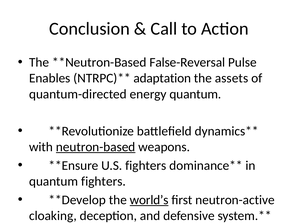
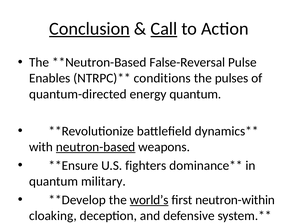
Conclusion underline: none -> present (90, 29)
Call underline: none -> present (164, 29)
adaptation: adaptation -> conditions (162, 78)
assets: assets -> pulses (232, 78)
quantum fighters: fighters -> military (104, 182)
neutron-active: neutron-active -> neutron-within (235, 200)
